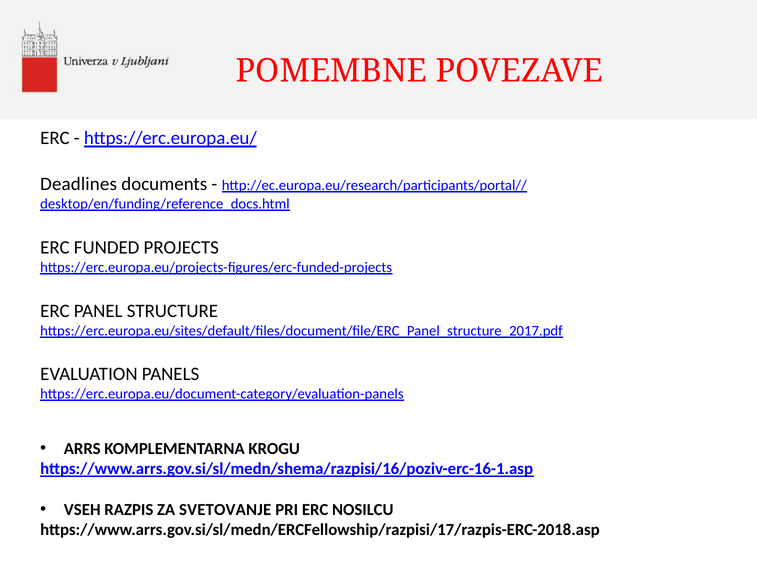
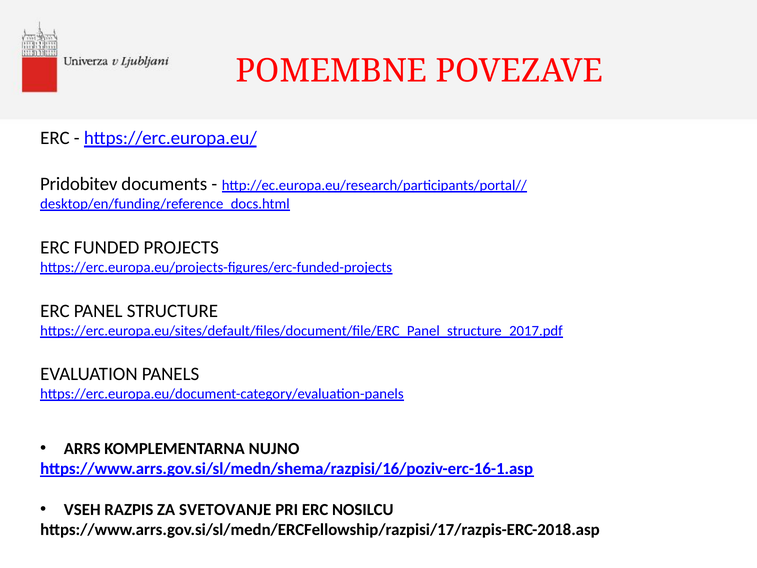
Deadlines: Deadlines -> Pridobitev (79, 184)
KROGU: KROGU -> NUJNO (274, 449)
